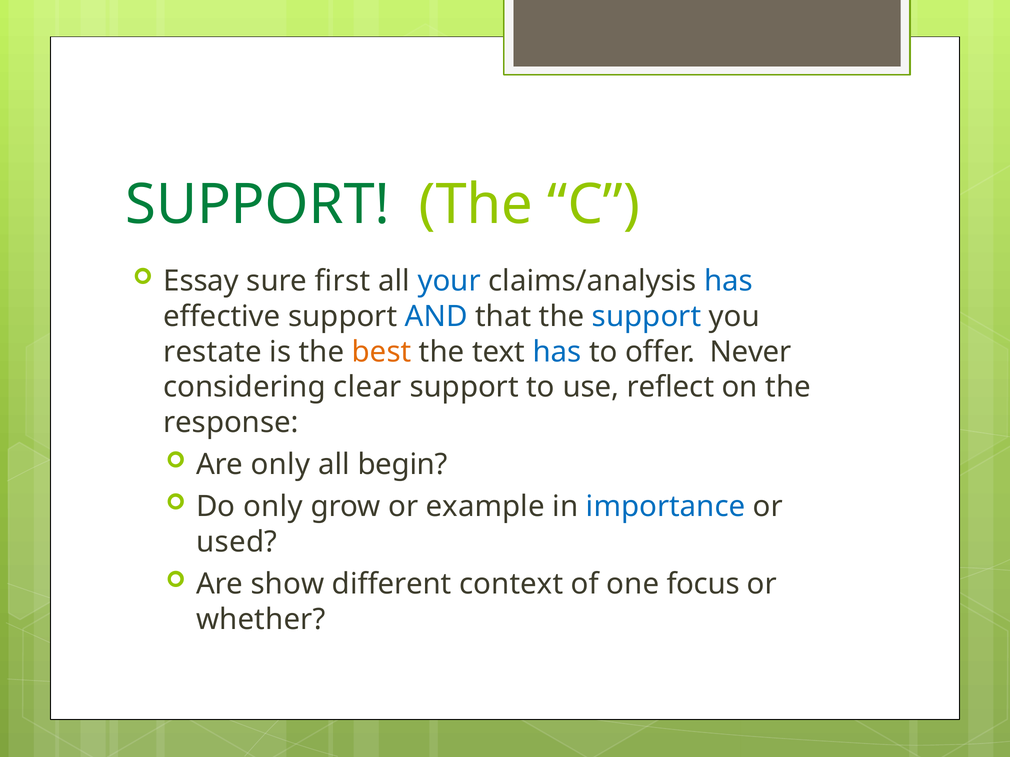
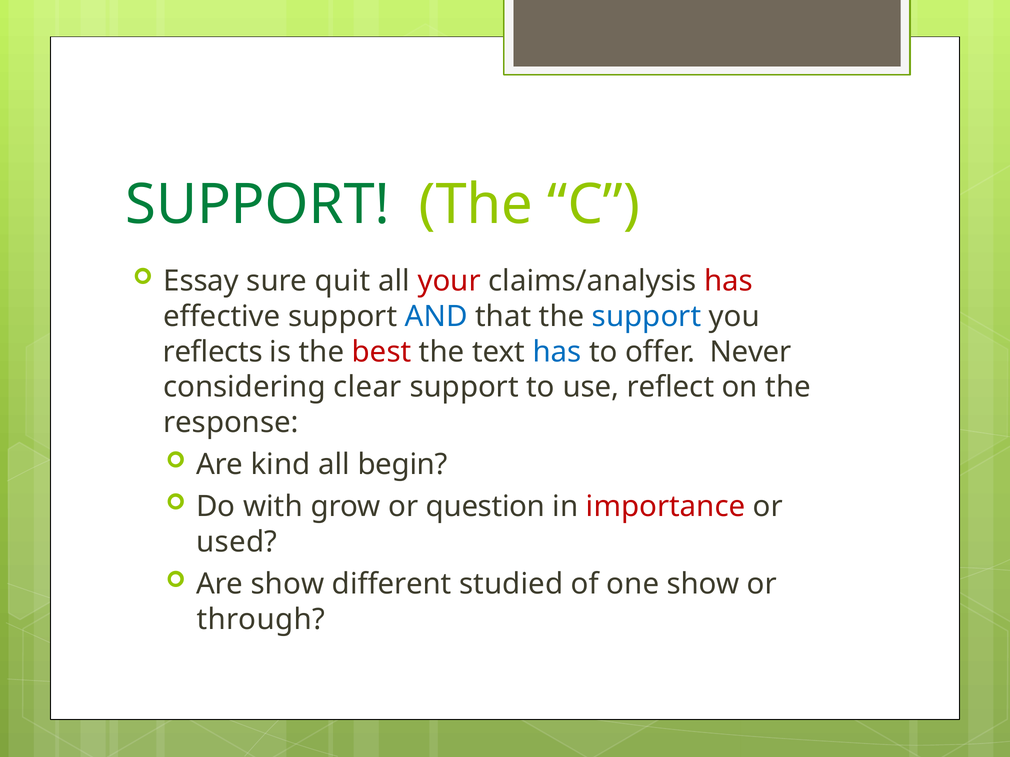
first: first -> quit (342, 281)
your colour: blue -> red (449, 281)
has colour: blue -> red (729, 281)
restate: restate -> reflects (213, 352)
best colour: orange -> red (382, 352)
Are only: only -> kind (281, 465)
Do only: only -> with (273, 507)
example: example -> question (485, 507)
importance colour: blue -> red (666, 507)
context: context -> studied (511, 584)
one focus: focus -> show (703, 584)
whether: whether -> through (261, 620)
